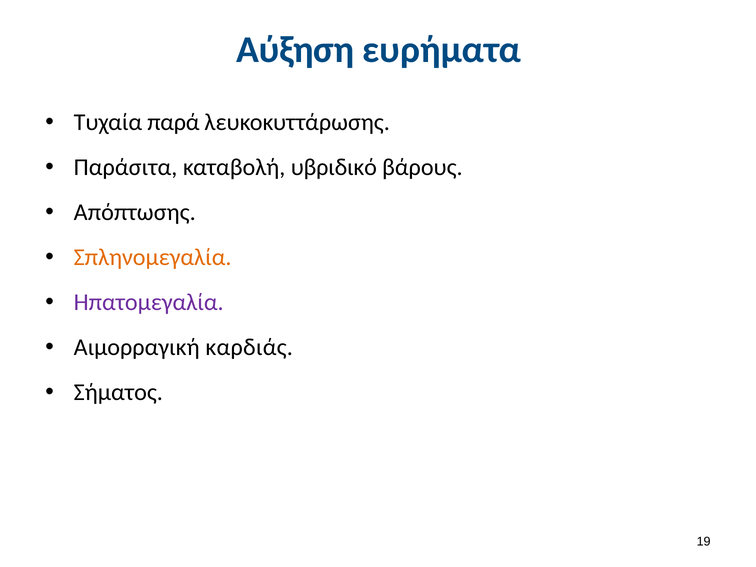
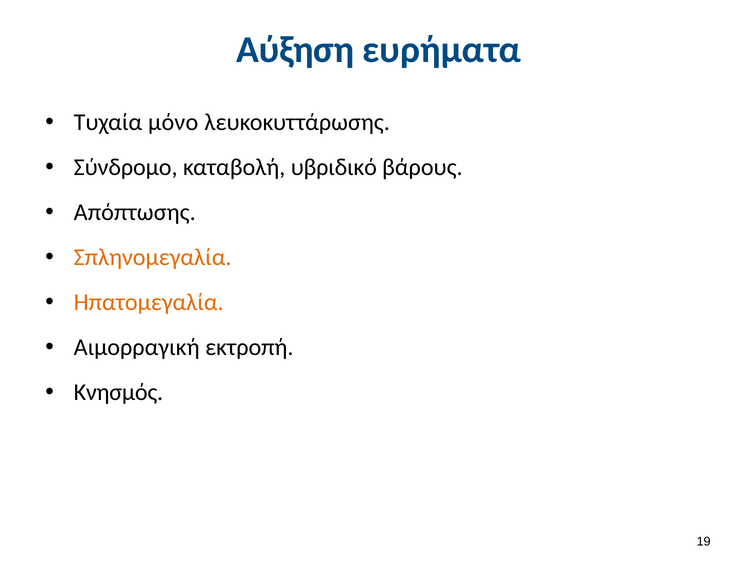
παρά: παρά -> μόνο (173, 122)
Παράσιτα: Παράσιτα -> Σύνδρομο (126, 167)
Ηπατομεγαλία colour: purple -> orange (149, 302)
καρδιάς: καρδιάς -> εκτροπή (249, 347)
Σήματος: Σήματος -> Κνησμός (118, 392)
